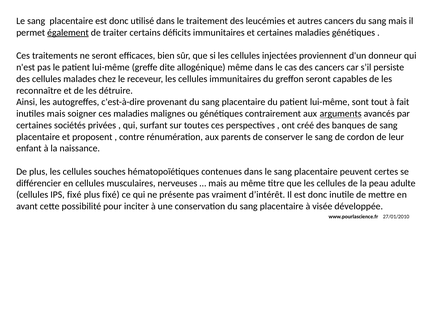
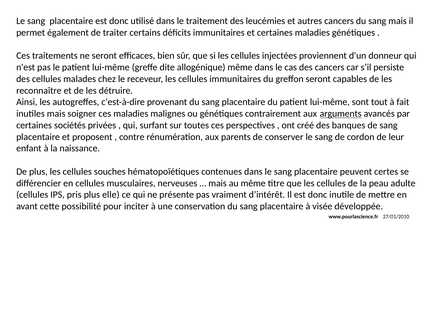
également underline: present -> none (68, 33)
IPS fixé: fixé -> pris (74, 195)
plus fixé: fixé -> elle (111, 195)
